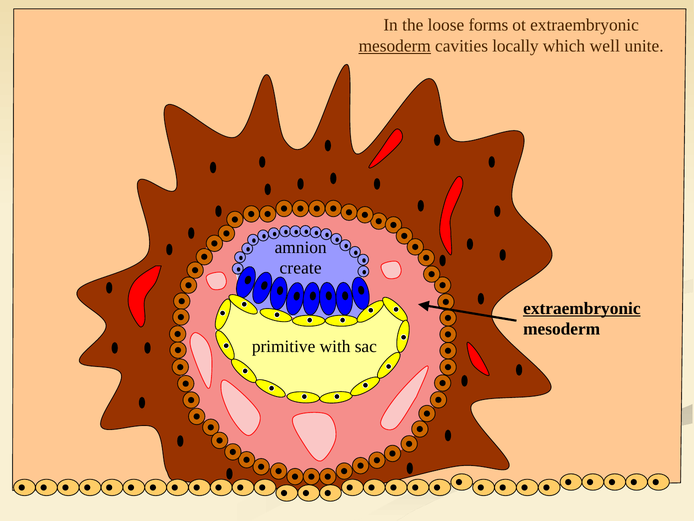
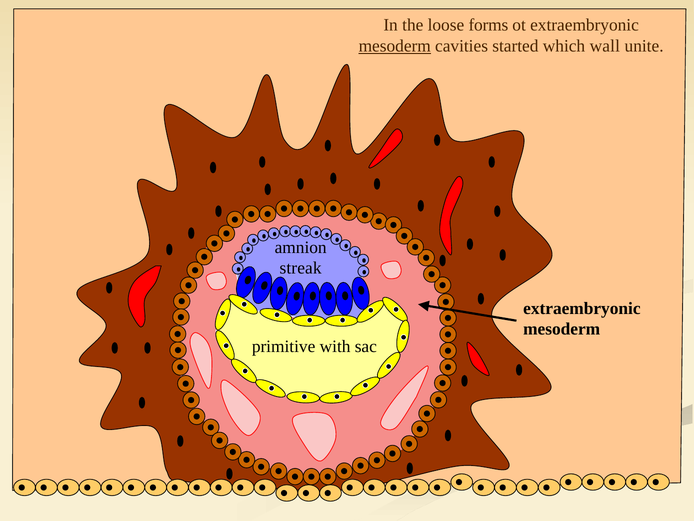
locally: locally -> started (515, 46)
well: well -> wall (605, 46)
create: create -> streak (301, 268)
extraembryonic underline: present -> none (582, 308)
